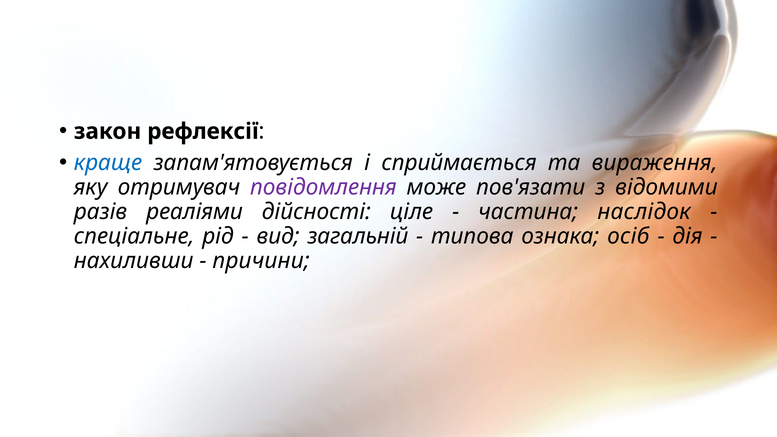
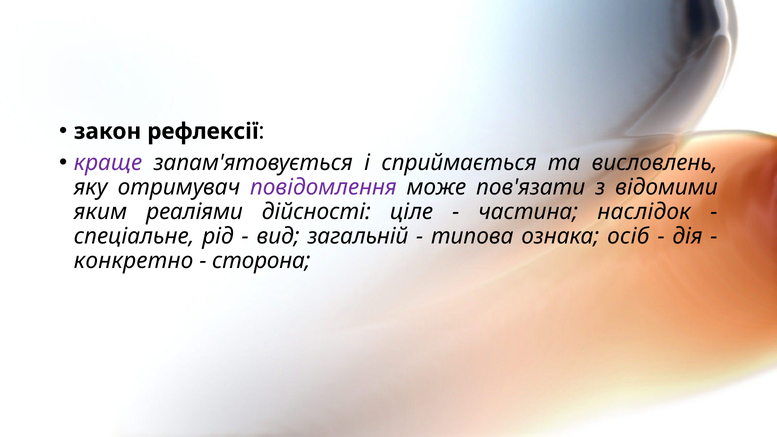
краще colour: blue -> purple (108, 163)
вираження: вираження -> висловлень (655, 163)
разів: разів -> яким (100, 212)
нахиливши: нахиливши -> конкретно (134, 261)
причини: причини -> сторона (261, 261)
